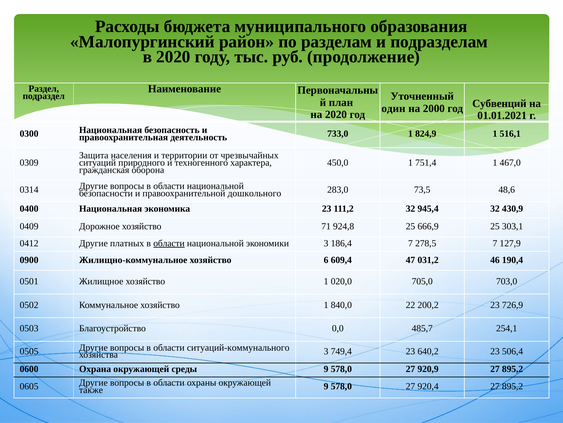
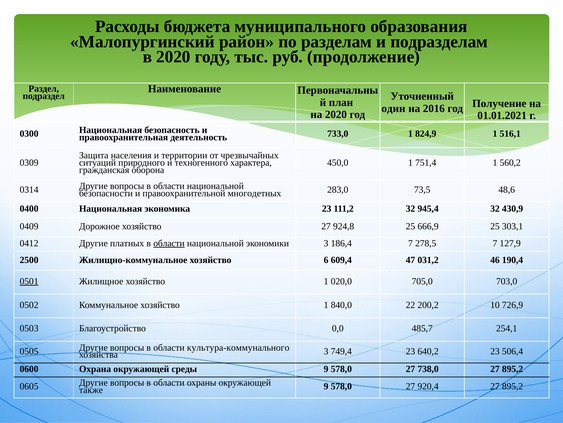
2000: 2000 -> 2016 (434, 108)
Субвенций: Субвенций -> Получение (499, 103)
467,0: 467,0 -> 560,2 (510, 162)
дошкольного: дошкольного -> многодетных (254, 193)
хозяйство 71: 71 -> 27 (326, 226)
0900: 0900 -> 2500 (29, 260)
0501 underline: none -> present (29, 281)
200,2 23: 23 -> 10 (495, 304)
ситуаций-коммунального: ситуаций-коммунального -> культура-коммунального (238, 347)
920,9: 920,9 -> 738,0 (428, 368)
